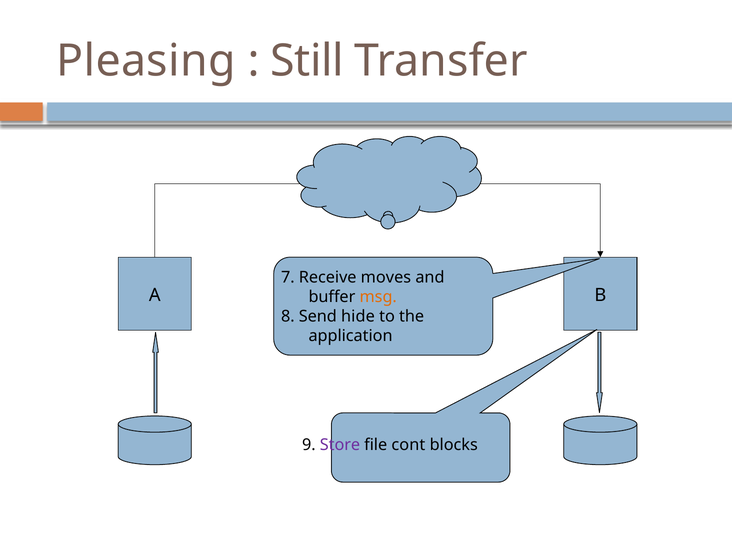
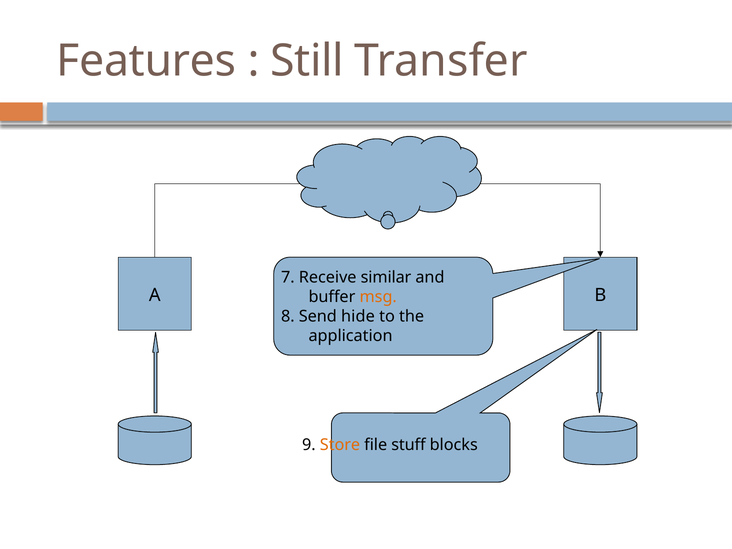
Pleasing: Pleasing -> Features (146, 61)
moves: moves -> similar (386, 277)
Store colour: purple -> orange (340, 445)
cont: cont -> stuff (408, 445)
